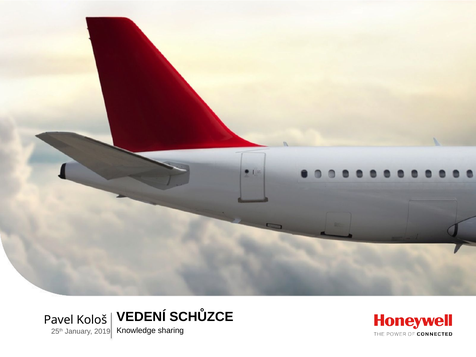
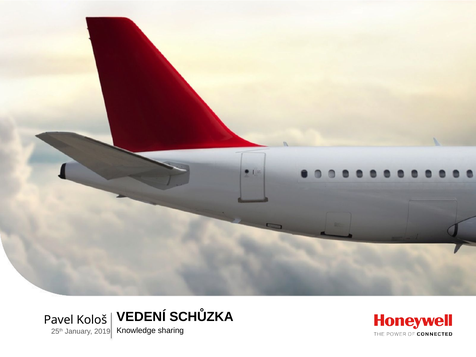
SCHŮZCE: SCHŮZCE -> SCHŮZKA (201, 317)
